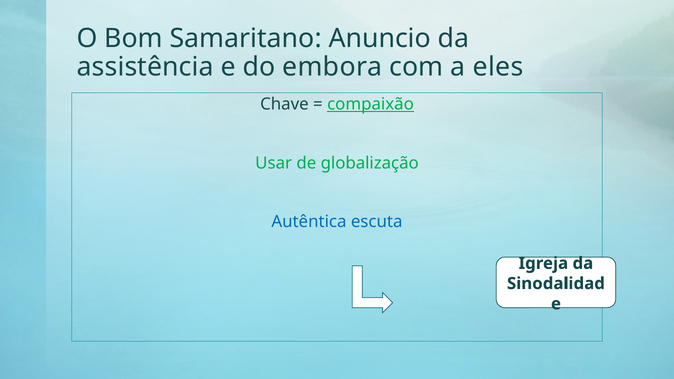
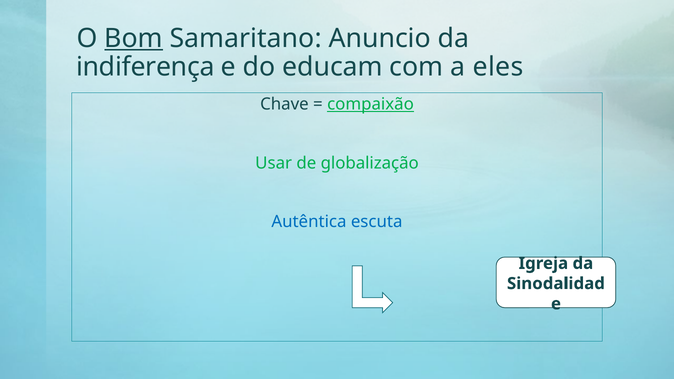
Bom underline: none -> present (134, 38)
assistência: assistência -> indiferença (145, 67)
embora: embora -> educam (333, 67)
